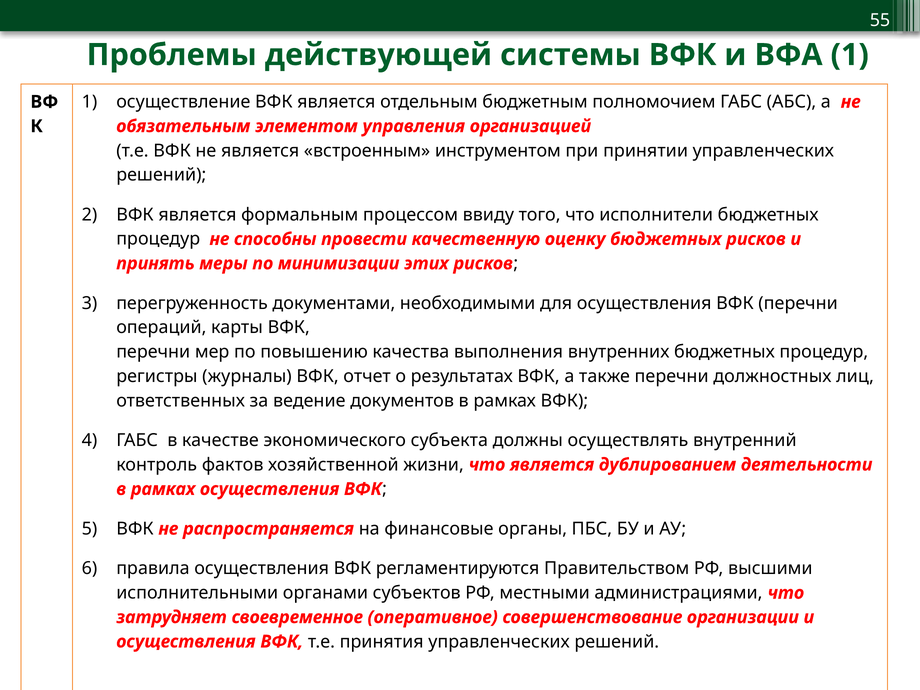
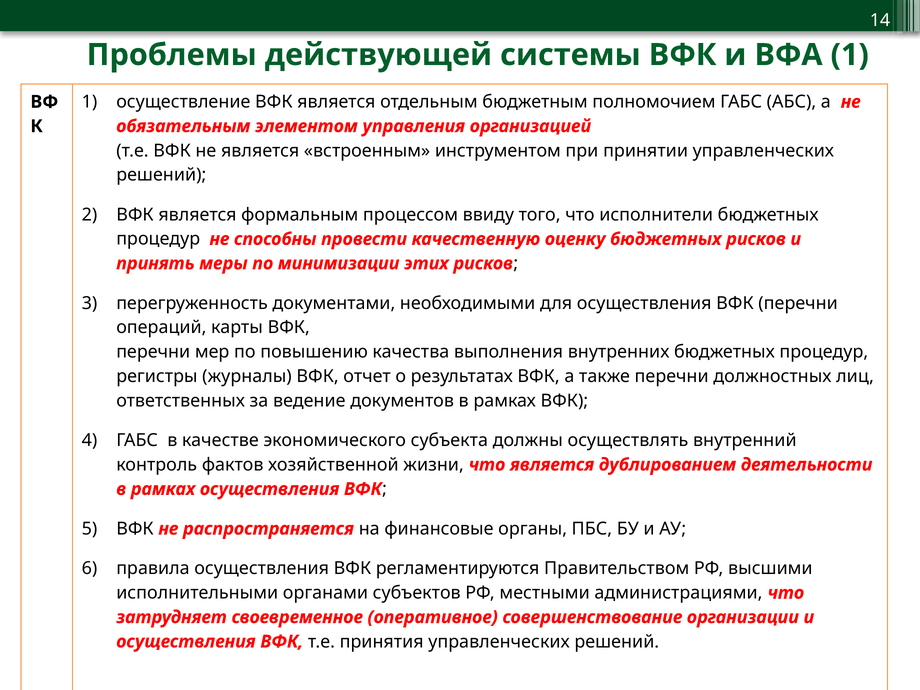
55: 55 -> 14 (880, 20)
